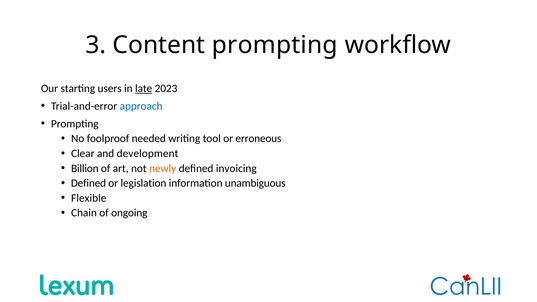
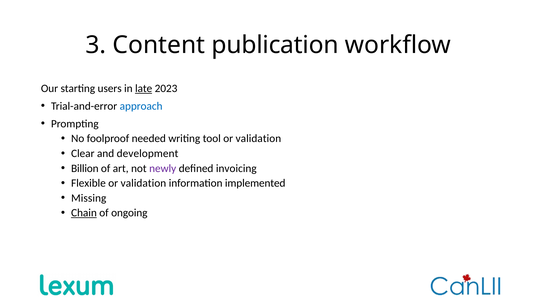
Content prompting: prompting -> publication (275, 45)
tool or erroneous: erroneous -> validation (258, 139)
newly colour: orange -> purple (163, 168)
Defined: Defined -> Flexible (88, 183)
legislation: legislation -> validation (143, 183)
unambiguous: unambiguous -> implemented (255, 183)
Flexible: Flexible -> Missing (89, 198)
Chain underline: none -> present (84, 213)
